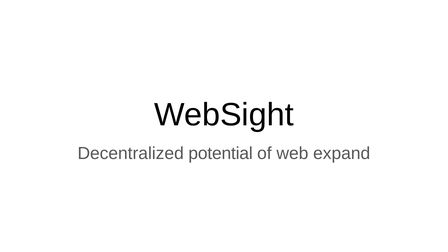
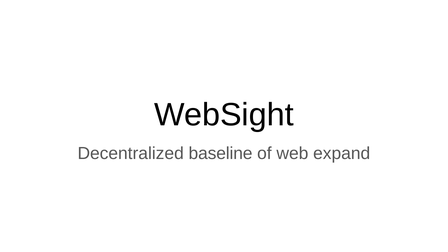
potential: potential -> baseline (221, 153)
